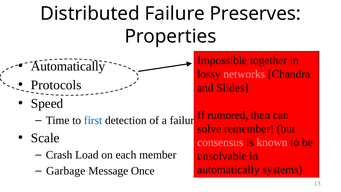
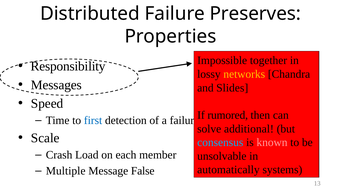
Automatically: Automatically -> Responsibility (68, 66)
networks colour: pink -> yellow (244, 74)
Protocols: Protocols -> Messages (56, 85)
remember: remember -> additional (249, 129)
consensus colour: pink -> light blue (220, 142)
Garbage: Garbage -> Multiple (66, 171)
Once: Once -> False (143, 171)
